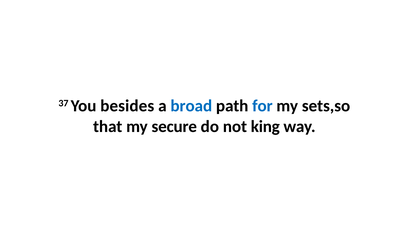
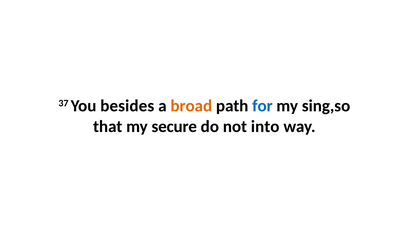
broad colour: blue -> orange (191, 106)
sets,so: sets,so -> sing,so (326, 106)
king: king -> into (265, 126)
